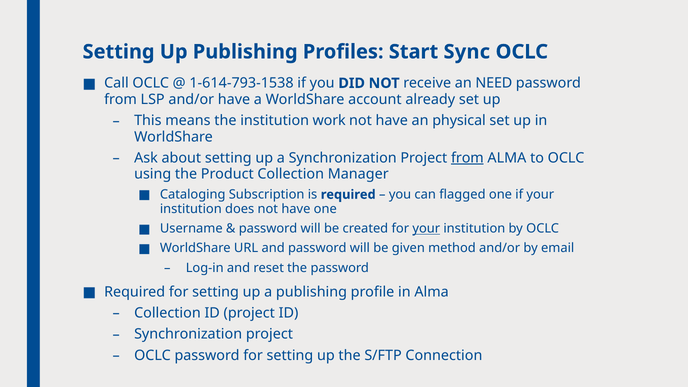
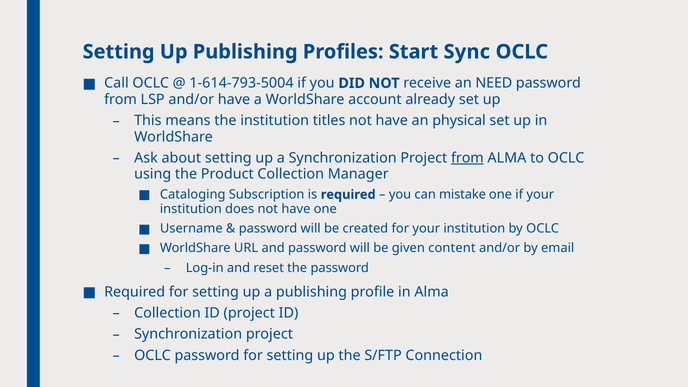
1-614-793-1538: 1-614-793-1538 -> 1-614-793-5004 (242, 83)
work: work -> titles (329, 121)
flagged: flagged -> mistake (462, 195)
your underline: present -> none (426, 229)
method: method -> content (452, 248)
